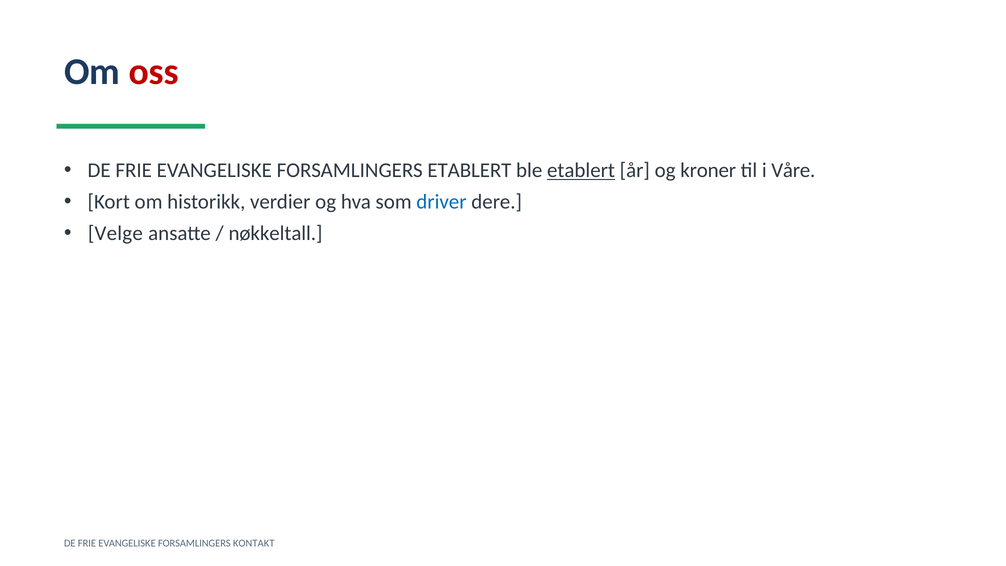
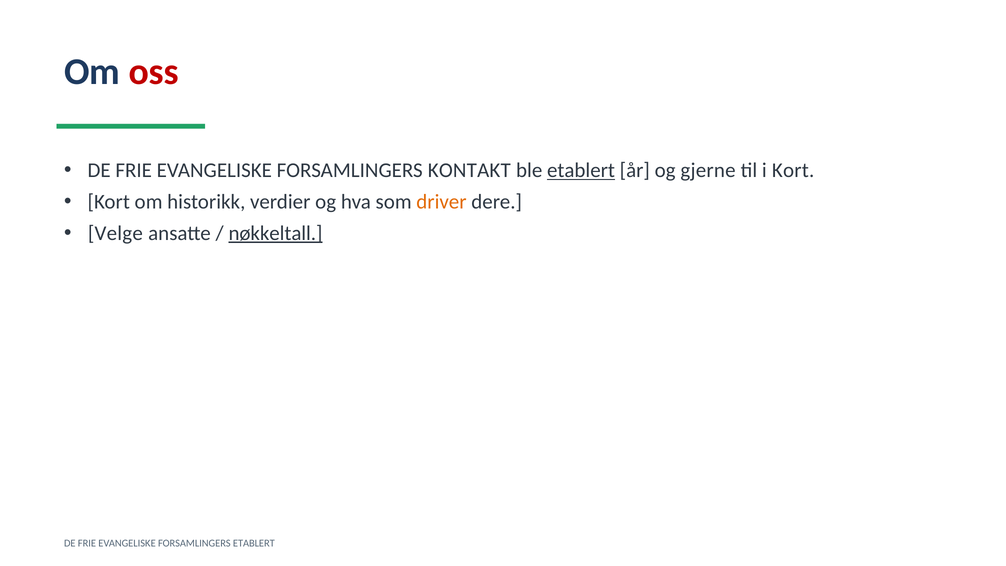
FORSAMLINGERS ETABLERT: ETABLERT -> KONTAKT (469, 170)
kroner: kroner -> gjerne (708, 170)
i Våre: Våre -> Kort (793, 170)
driver colour: blue -> orange (441, 202)
nøkkeltall underline: none -> present (275, 233)
FORSAMLINGERS KONTAKT: KONTAKT -> ETABLERT (254, 543)
